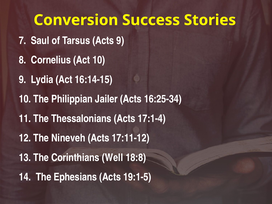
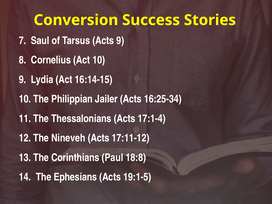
Well: Well -> Paul (113, 158)
